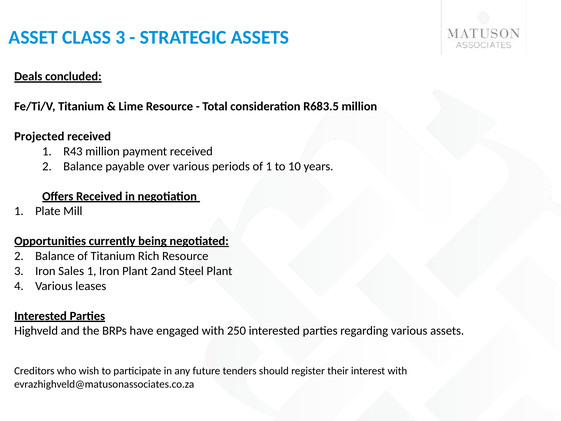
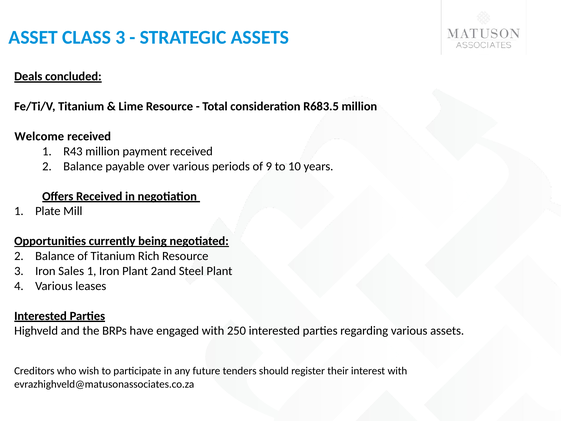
Projected: Projected -> Welcome (39, 136)
of 1: 1 -> 9 (269, 166)
